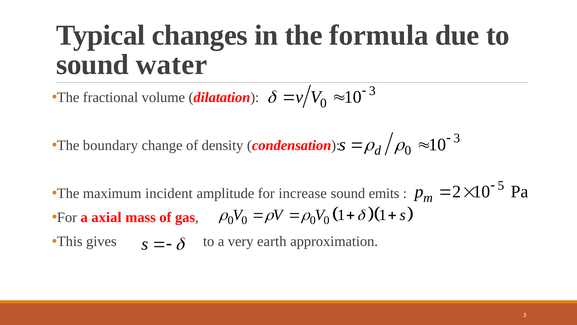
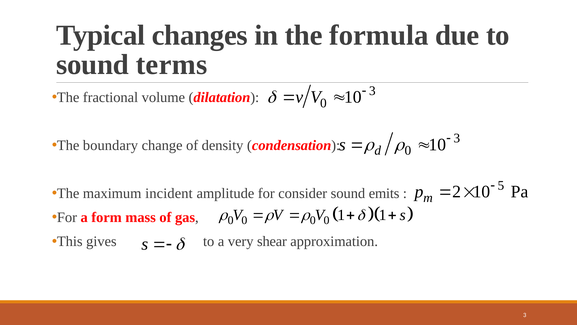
water: water -> terms (171, 65)
increase: increase -> consider (303, 193)
axial: axial -> form (107, 217)
earth: earth -> shear (272, 241)
